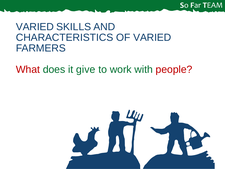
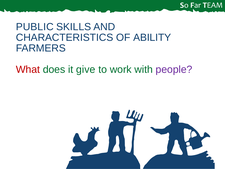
VARIED: VARIED -> PUBLIC (35, 27)
OF VARIED: VARIED -> ABILITY (152, 37)
people colour: red -> purple (174, 69)
